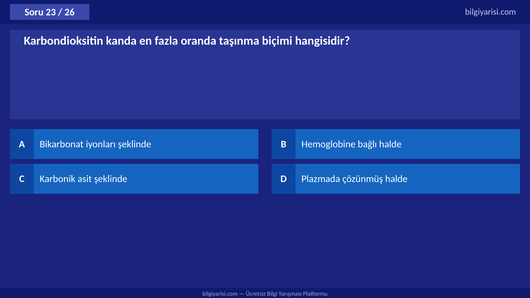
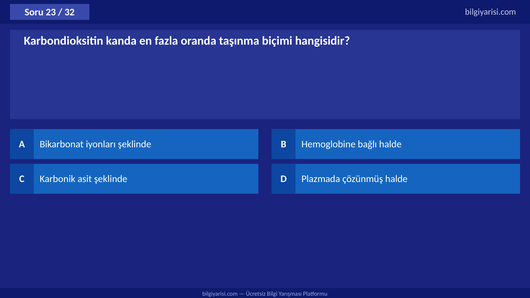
26: 26 -> 32 (70, 12)
